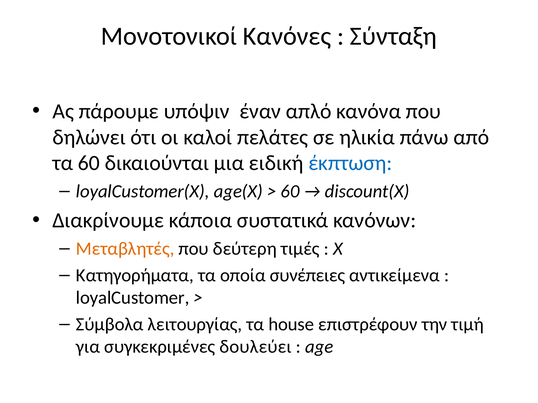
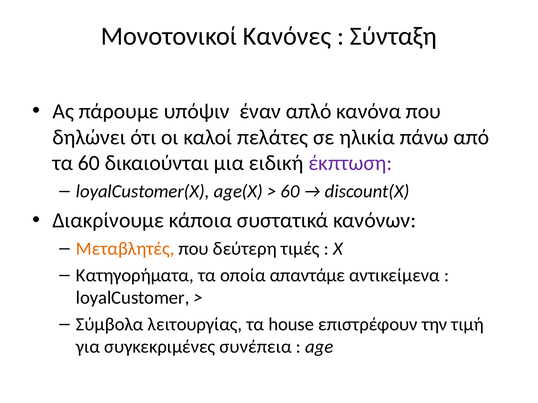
έκπτωση colour: blue -> purple (350, 163)
συνέπειες: συνέπειες -> απαντάμε (307, 276)
δουλεύει: δουλεύει -> συνέπεια (256, 347)
